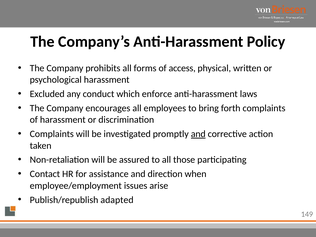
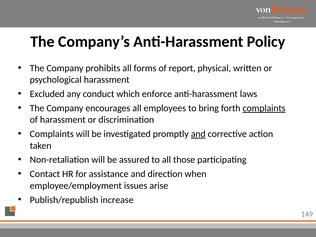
access: access -> report (182, 68)
complaints underline: none -> present (264, 108)
adapted: adapted -> increase (117, 200)
